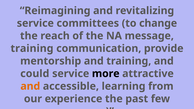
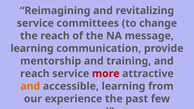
training: training -> learning (32, 48)
could: could -> reach (35, 74)
more colour: black -> red (106, 74)
